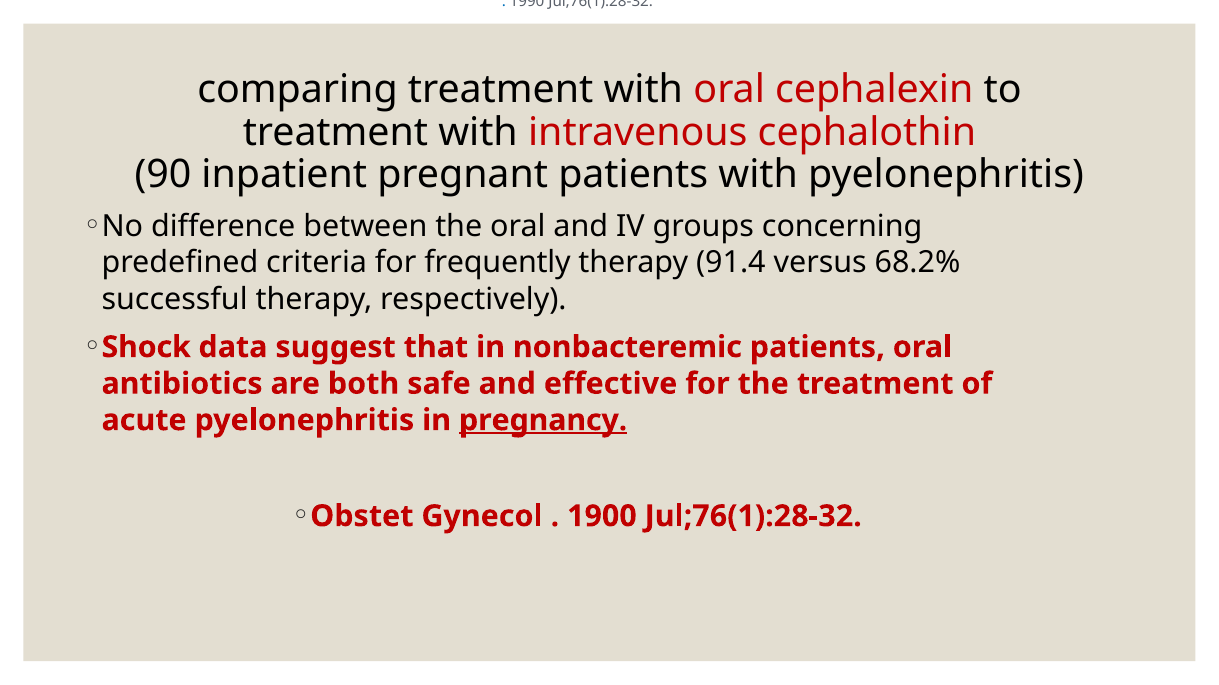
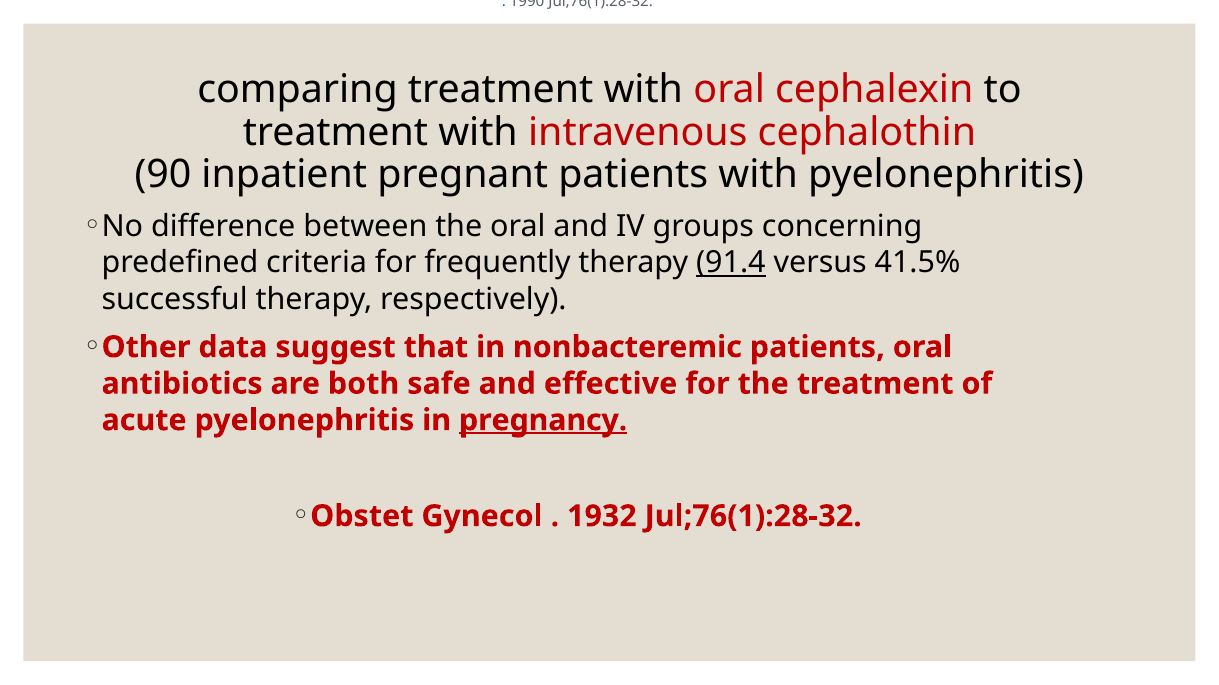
91.4 underline: none -> present (731, 263)
68.2%: 68.2% -> 41.5% (918, 263)
Shock: Shock -> Other (146, 347)
1900: 1900 -> 1932 (602, 517)
